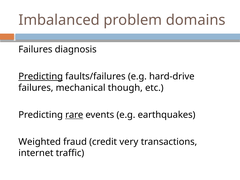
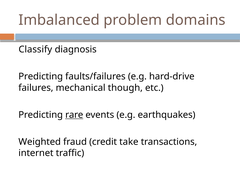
Failures: Failures -> Classify (35, 49)
Predicting underline: present -> none (41, 77)
very: very -> take (129, 142)
